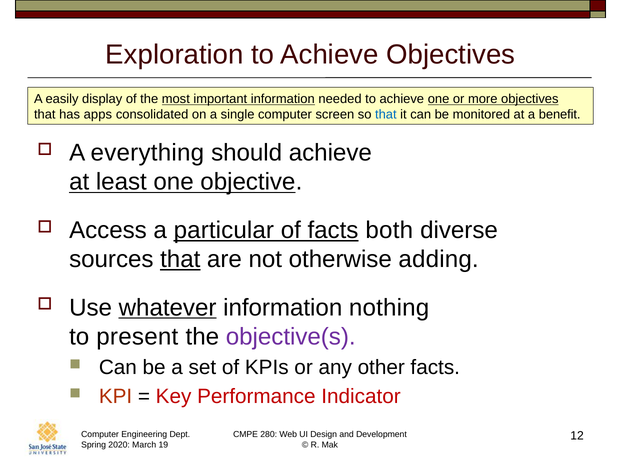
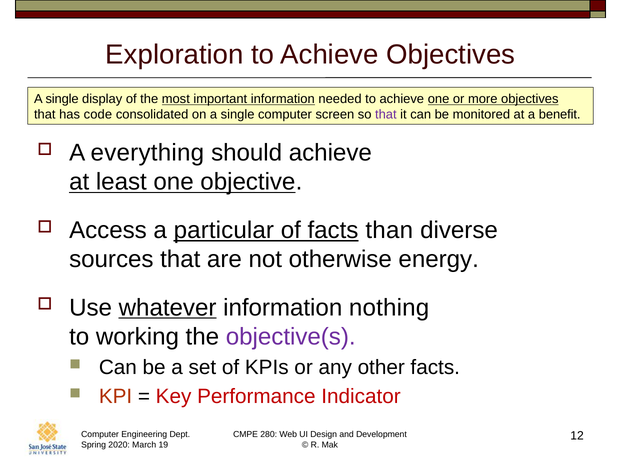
easily: easily -> single (62, 99)
apps: apps -> code (98, 115)
that colour: blue -> purple (386, 115)
both: both -> than (389, 230)
that underline: present -> none (180, 259)
adding: adding -> energy (439, 259)
present: present -> working (137, 336)
